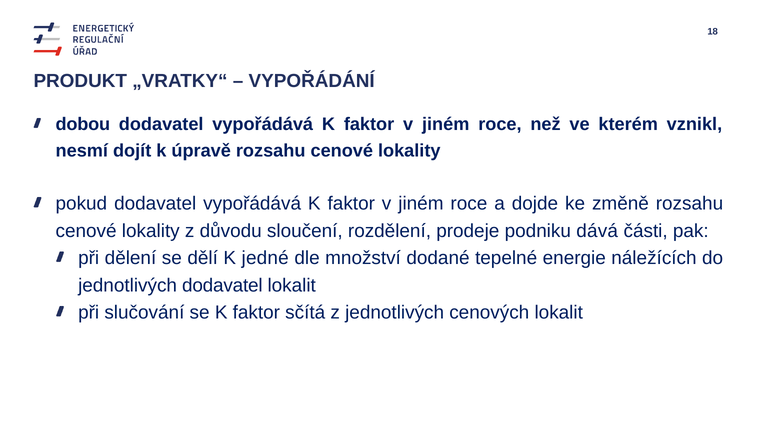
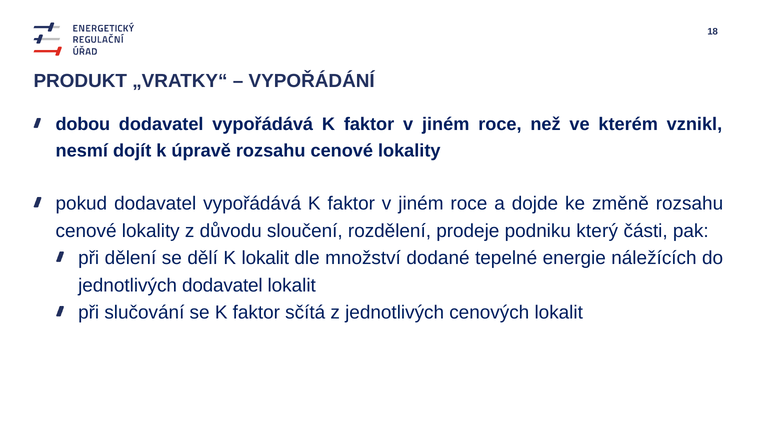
dává: dává -> který (597, 231)
K jedné: jedné -> lokalit (265, 258)
